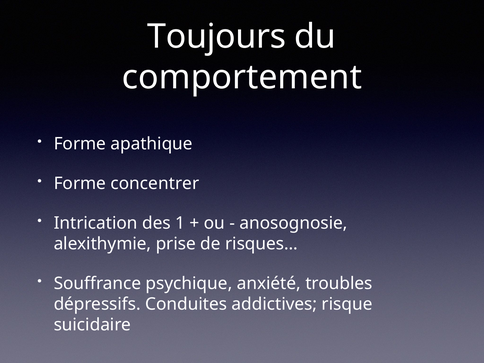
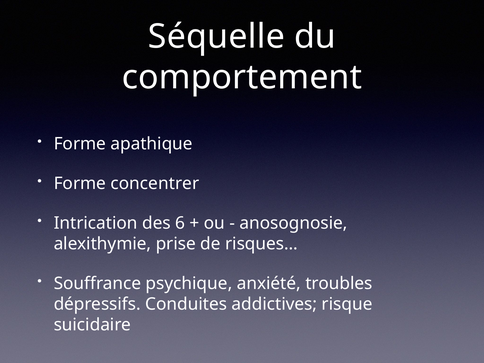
Toujours: Toujours -> Séquelle (216, 37)
1: 1 -> 6 (180, 223)
